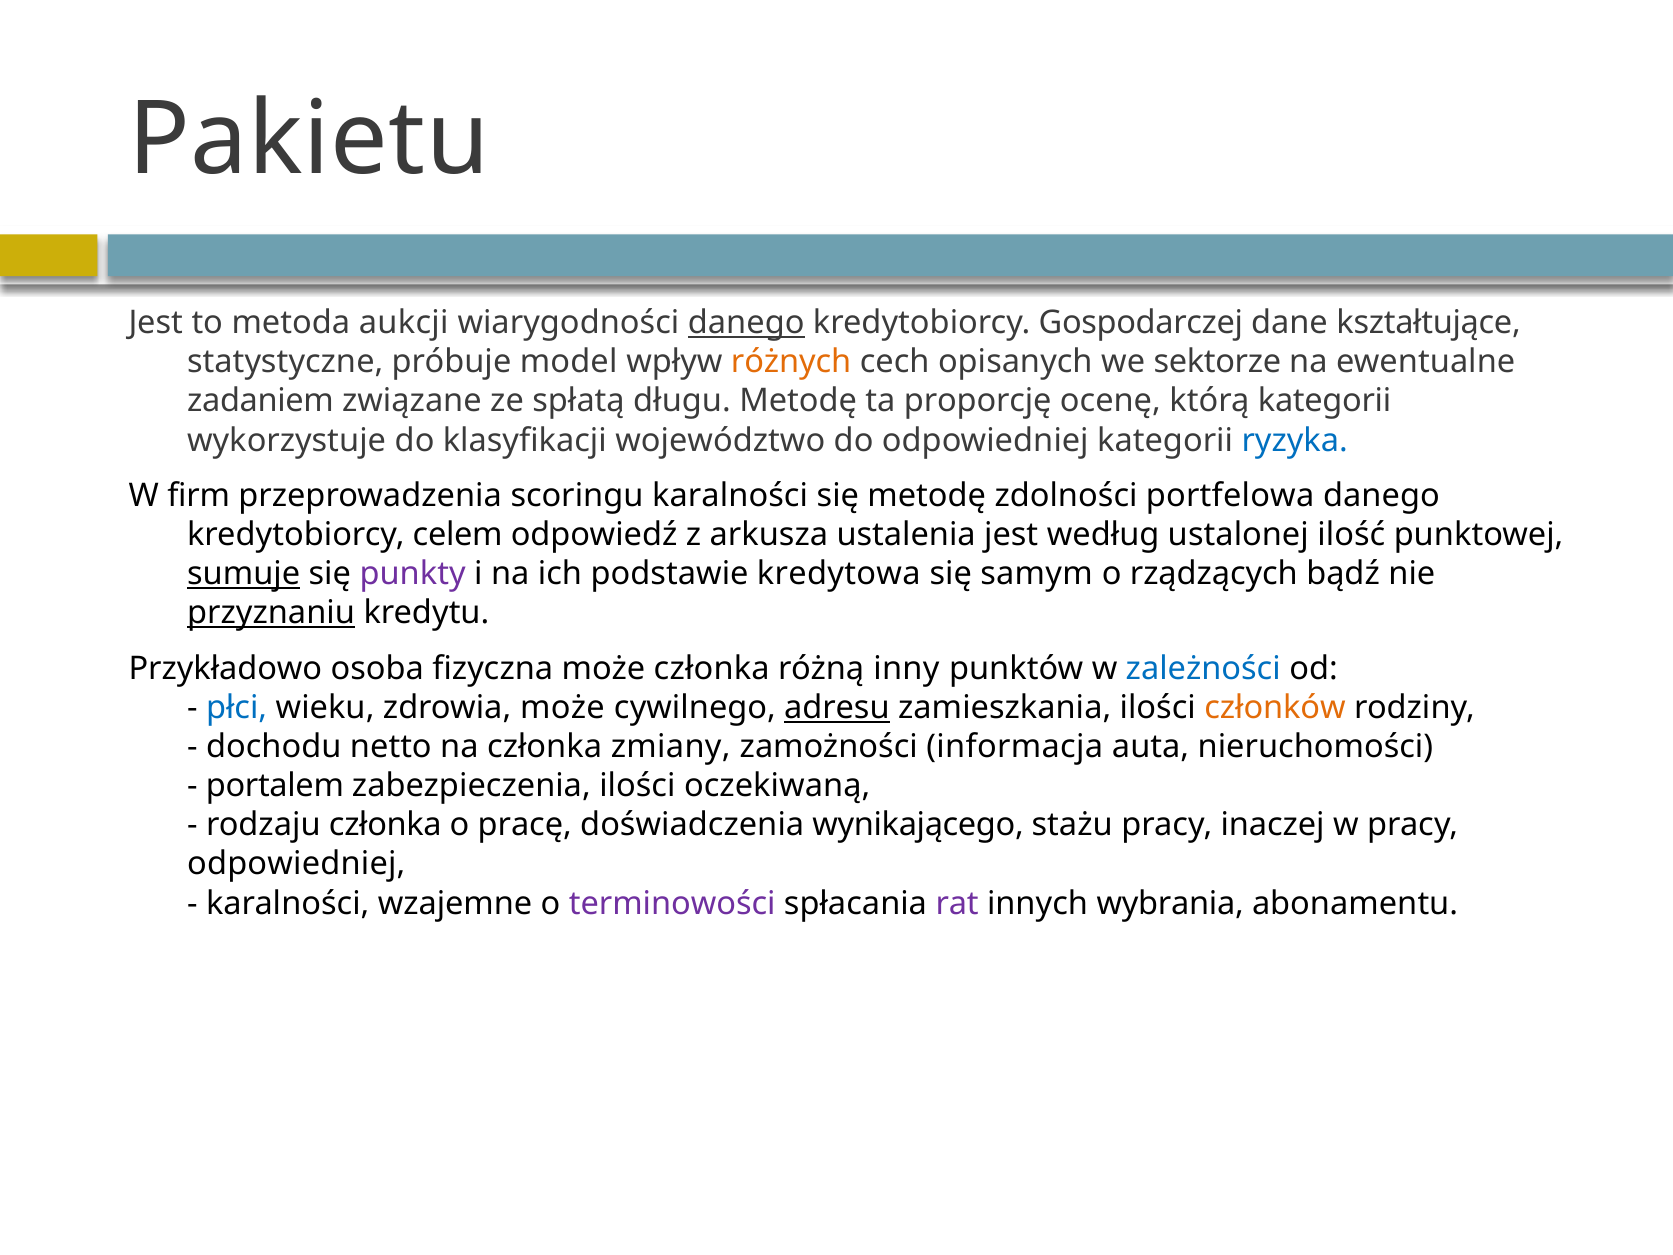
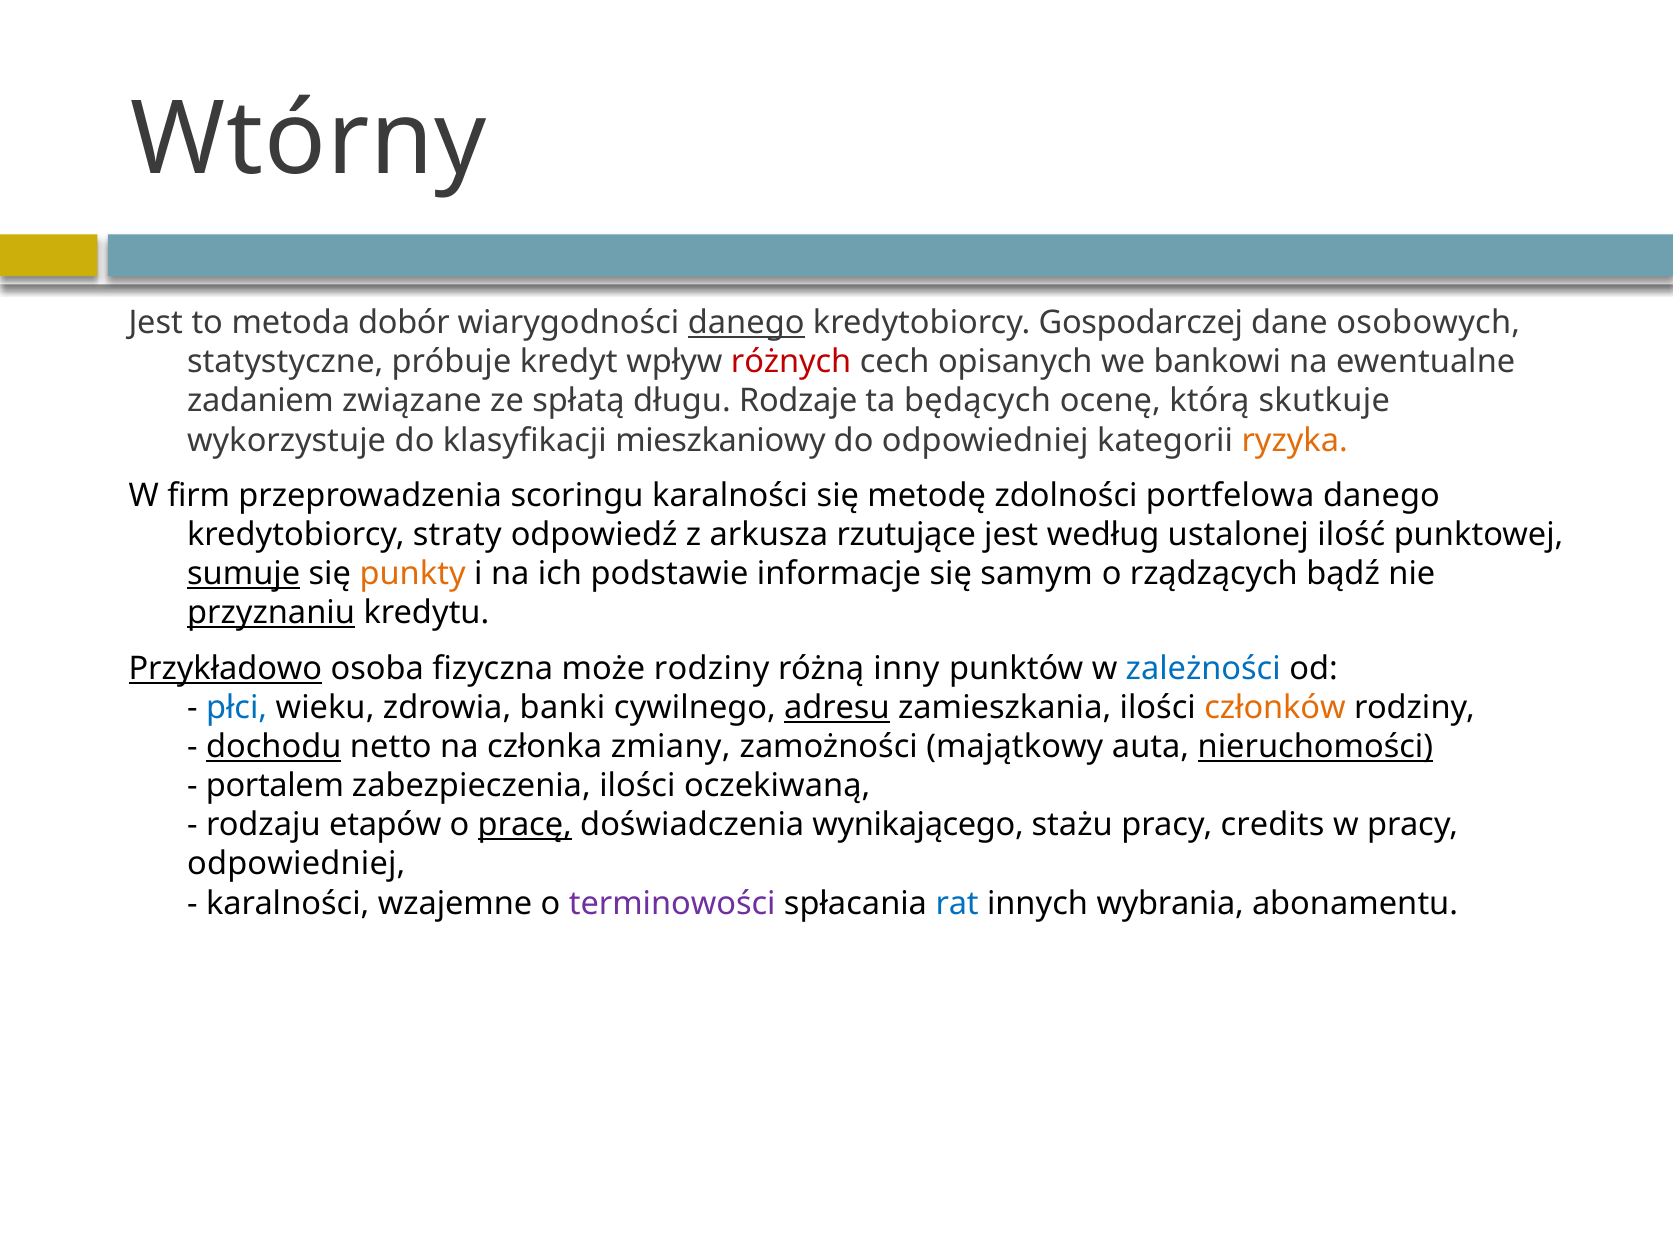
Pakietu: Pakietu -> Wtórny (309, 140)
aukcji: aukcji -> dobór (404, 323)
kształtujące: kształtujące -> osobowych (1428, 323)
model: model -> kredyt (569, 362)
różnych colour: orange -> red (791, 362)
sektorze: sektorze -> bankowi (1217, 362)
długu Metodę: Metodę -> Rodzaje (798, 401)
proporcję: proporcję -> będących (977, 401)
którą kategorii: kategorii -> skutkuje (1324, 401)
województwo: województwo -> mieszkaniowy (720, 440)
ryzyka colour: blue -> orange (1295, 440)
celem: celem -> straty (457, 535)
ustalenia: ustalenia -> rzutujące (906, 535)
punkty colour: purple -> orange (413, 574)
kredytowa: kredytowa -> informacje (839, 574)
Przykładowo underline: none -> present (225, 668)
może członka: członka -> rodziny (712, 668)
zdrowia może: może -> banki (562, 708)
dochodu underline: none -> present (274, 747)
informacja: informacja -> majątkowy (1015, 747)
nieruchomości underline: none -> present (1315, 747)
rodzaju członka: członka -> etapów (385, 825)
pracę underline: none -> present (525, 825)
inaczej: inaczej -> credits (1272, 825)
rat colour: purple -> blue (957, 903)
